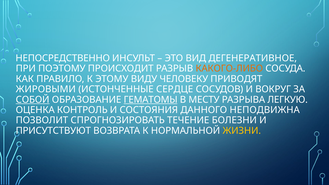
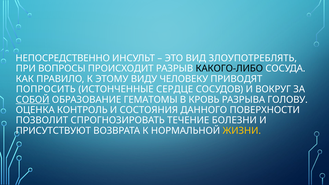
ДЕГЕНЕРАТИВНОЕ: ДЕГЕНЕРАТИВНОЕ -> ЗЛОУПОТРЕБЛЯТЬ (253, 58)
ПОЭТОМУ: ПОЭТОМУ -> ВОПРОСЫ (62, 69)
КАКОГО-ЛИБО colour: orange -> black (229, 69)
ЖИРОВЫМИ: ЖИРОВЫМИ -> ПОПРОСИТЬ (46, 89)
ГЕМАТОМЫ underline: present -> none (151, 100)
МЕСТУ: МЕСТУ -> КРОВЬ (204, 100)
ЛЕГКУЮ: ЛЕГКУЮ -> ГОЛОВУ (288, 100)
НЕПОДВИЖНА: НЕПОДВИЖНА -> ПОВЕРХНОСТИ (265, 110)
